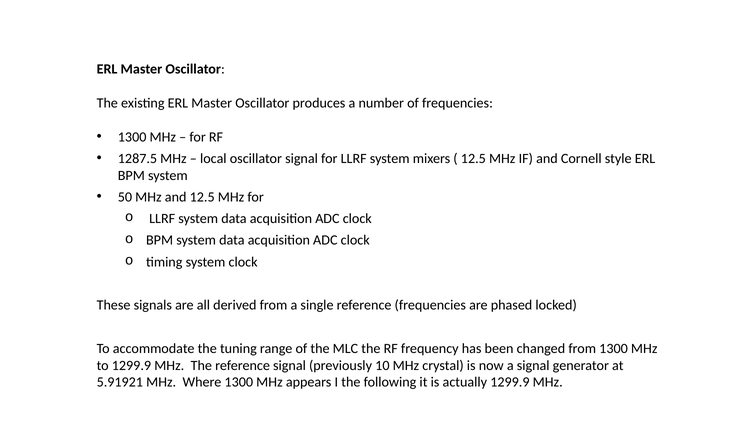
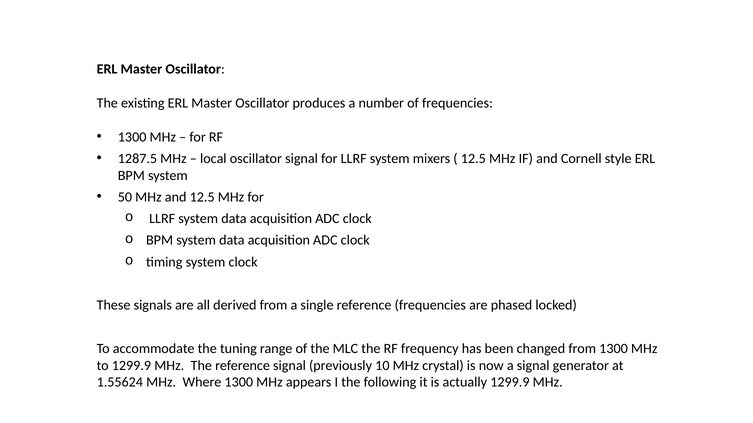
5.91921: 5.91921 -> 1.55624 (120, 383)
